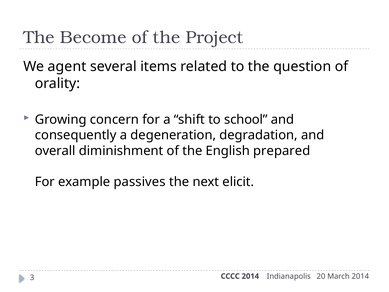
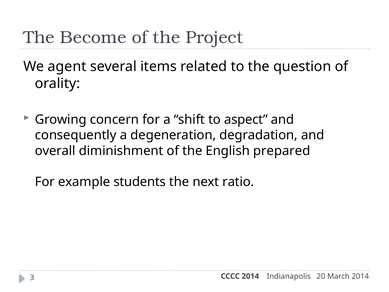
school: school -> aspect (246, 120)
passives: passives -> students (140, 182)
elicit: elicit -> ratio (238, 182)
